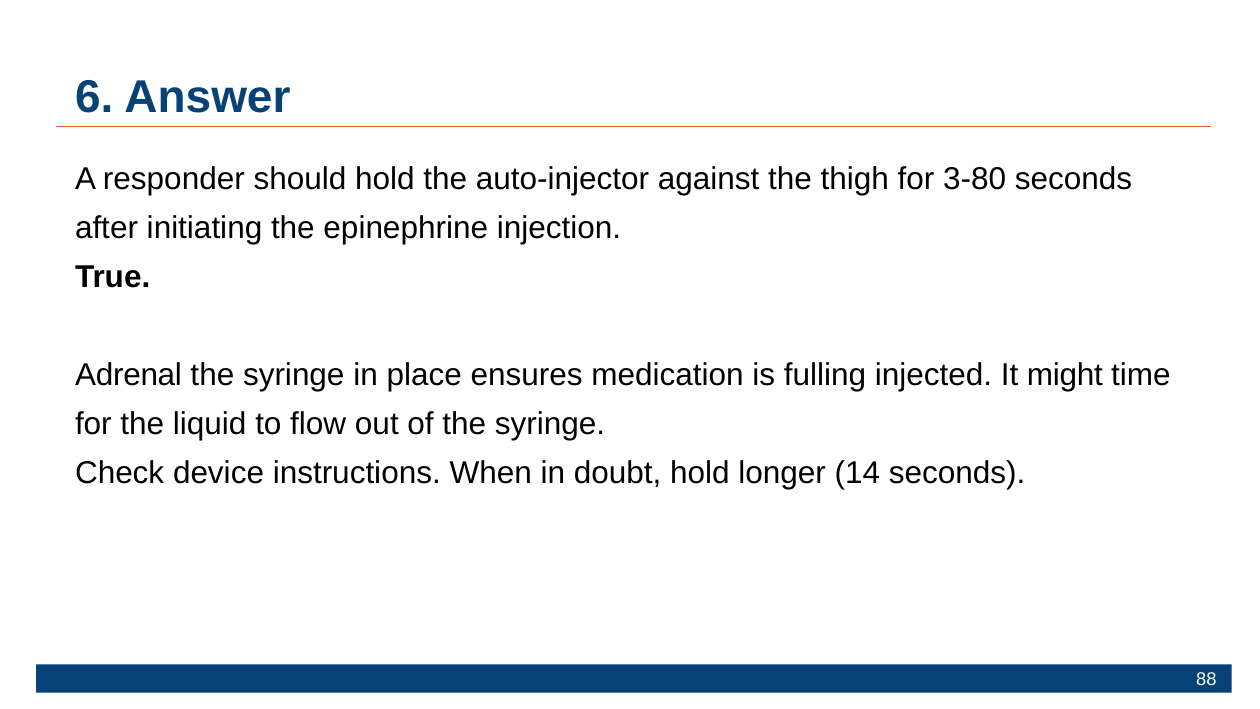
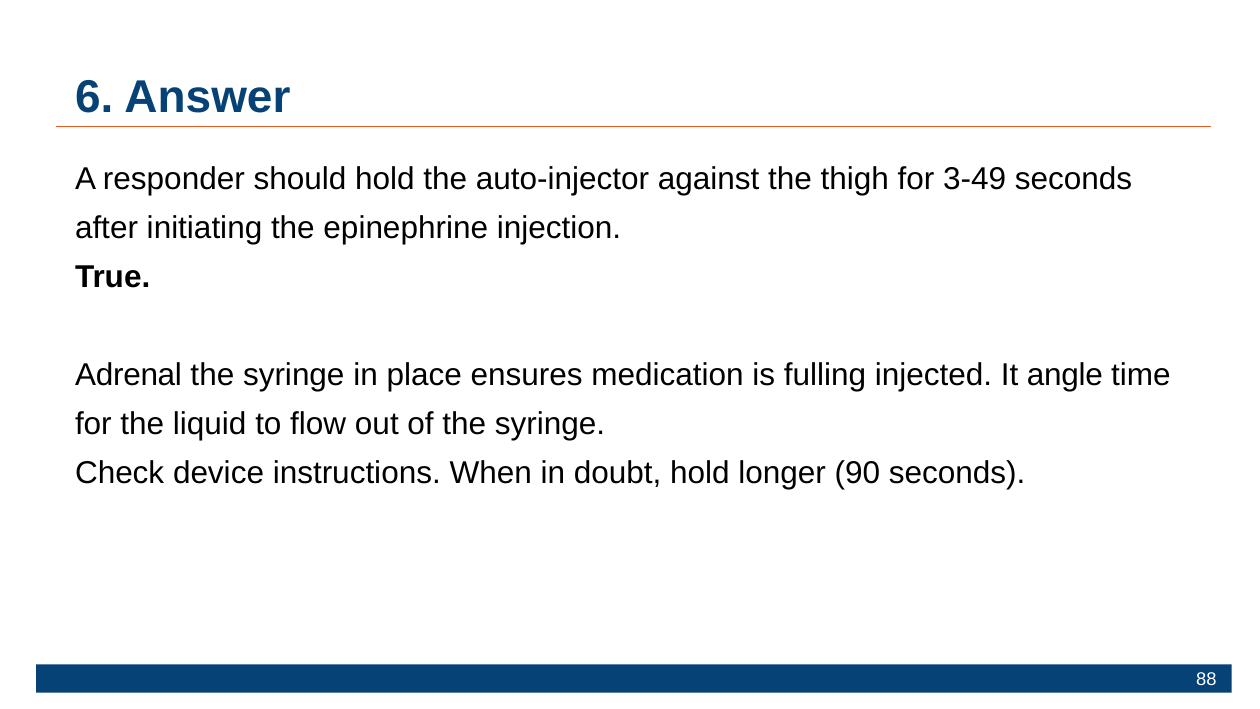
3-80: 3-80 -> 3-49 (975, 179)
might: might -> angle (1065, 375)
14: 14 -> 90 (857, 473)
